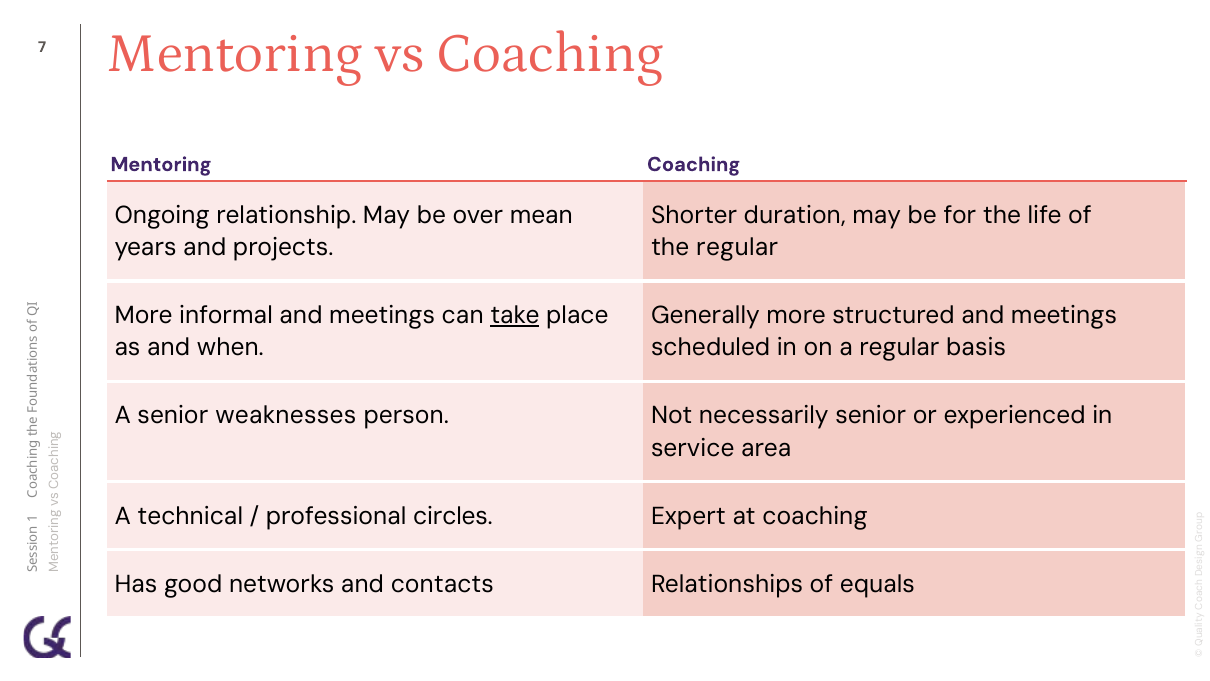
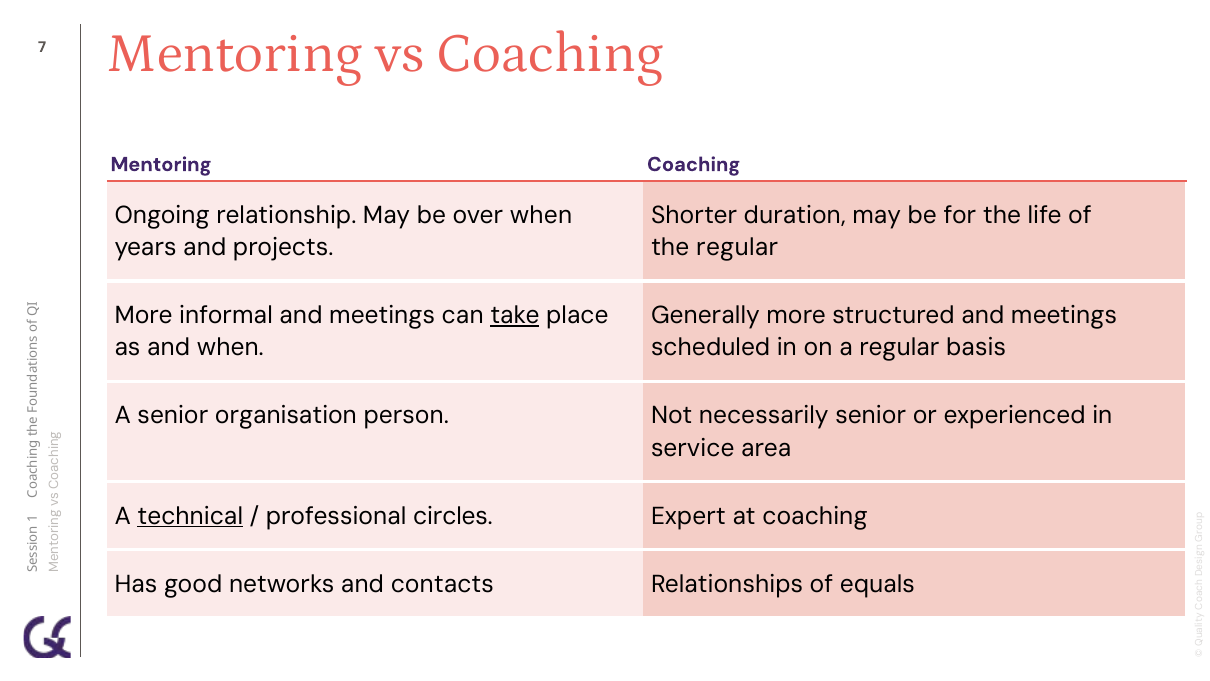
over mean: mean -> when (541, 215)
weaknesses: weaknesses -> organisation (286, 415)
technical underline: none -> present (190, 516)
